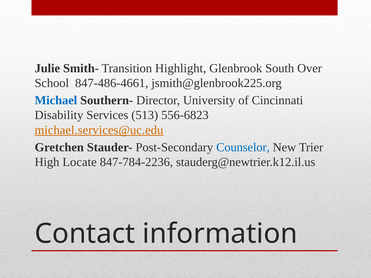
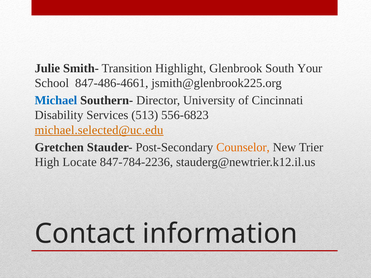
Over: Over -> Your (310, 68)
michael.services@uc.edu: michael.services@uc.edu -> michael.selected@uc.edu (99, 130)
Counselor colour: blue -> orange (243, 147)
